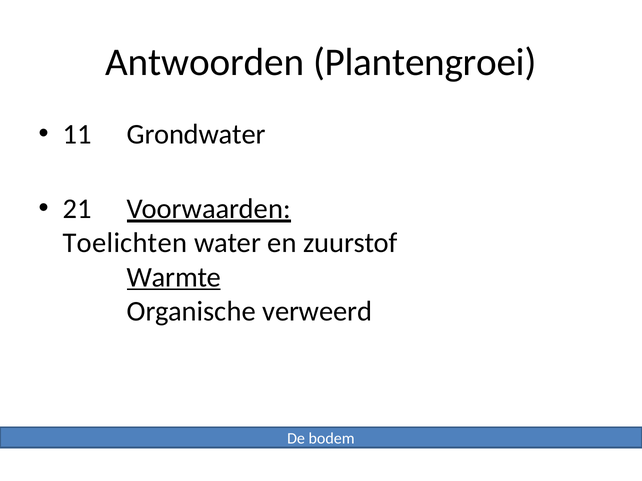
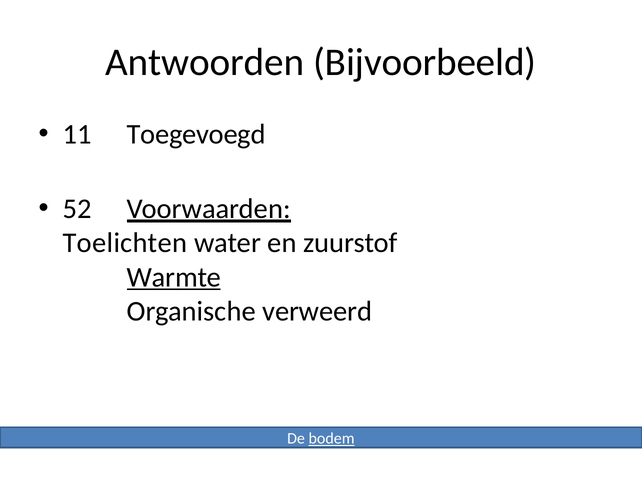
Plantengroei: Plantengroei -> Bijvoorbeeld (425, 62)
Grondwater: Grondwater -> Toegevoegd (196, 135)
21: 21 -> 52 (77, 209)
bodem underline: none -> present (332, 439)
